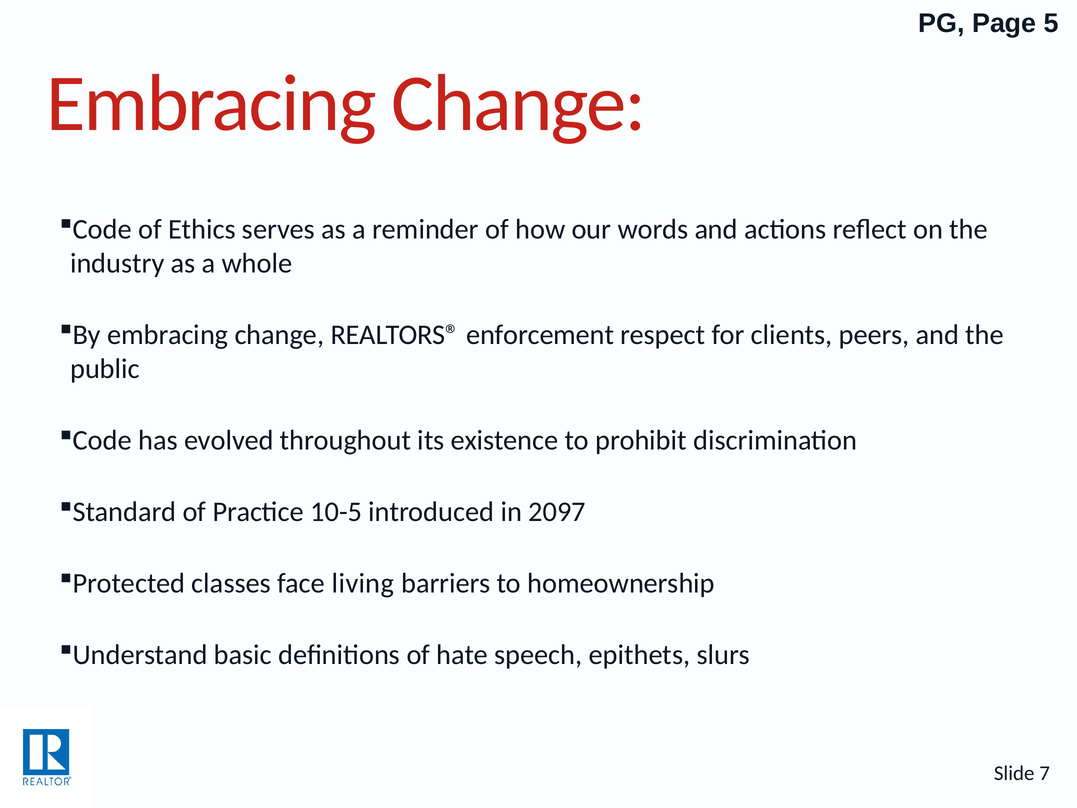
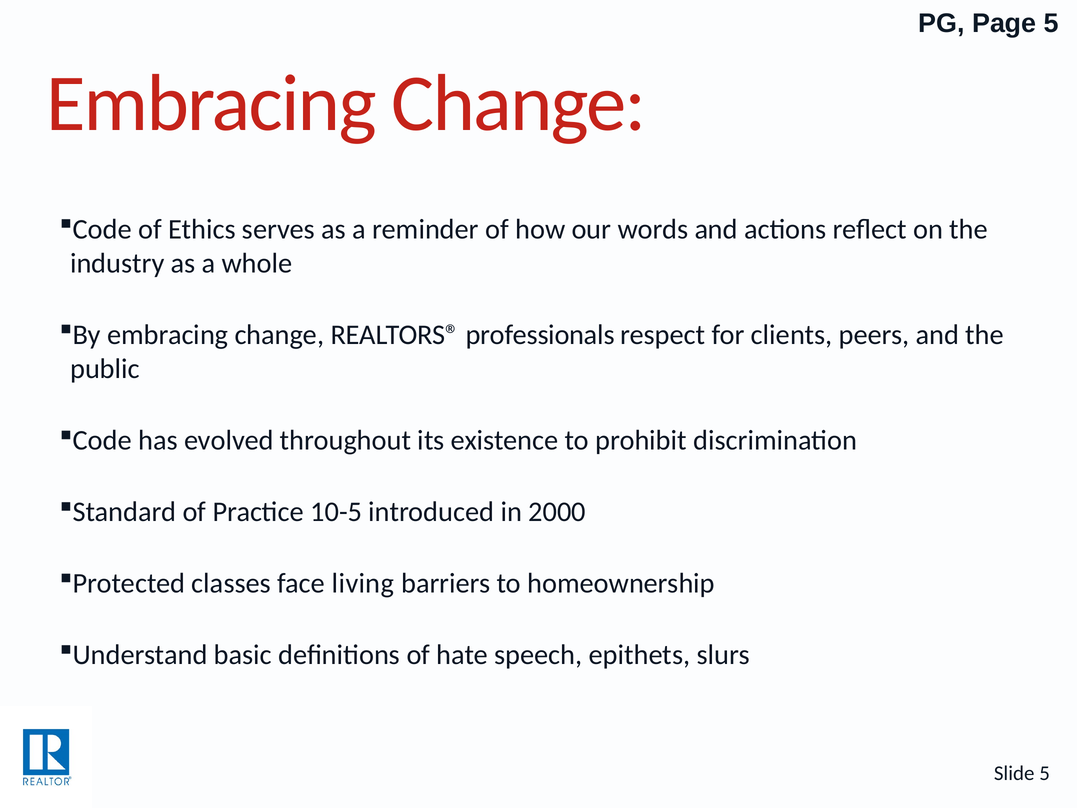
enforcement: enforcement -> professionals (540, 335)
2097: 2097 -> 2000 (557, 512)
Slide 7: 7 -> 5 (1045, 773)
